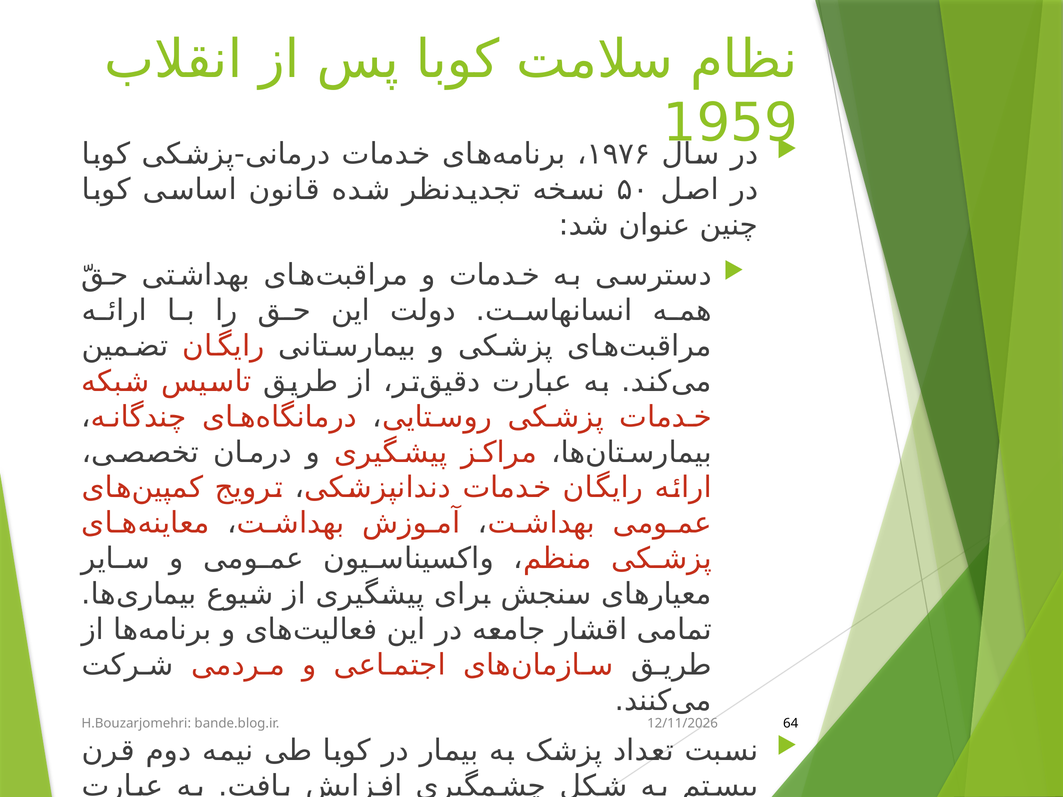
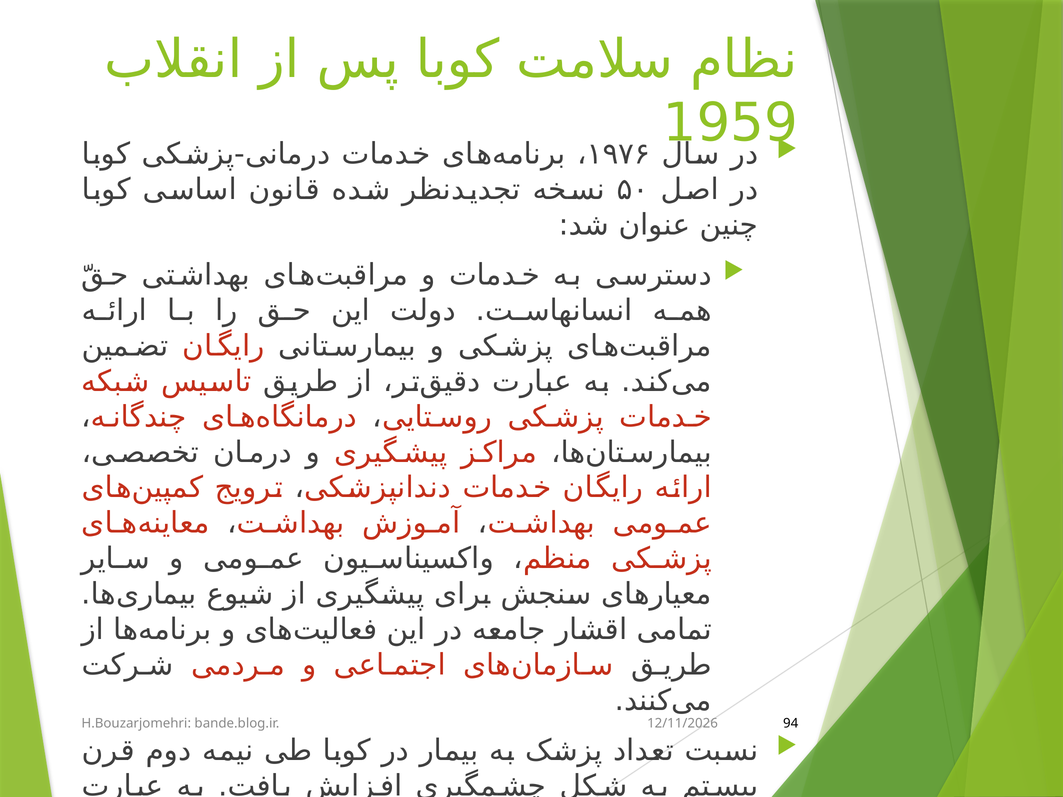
64: 64 -> 94 (791, 723)
